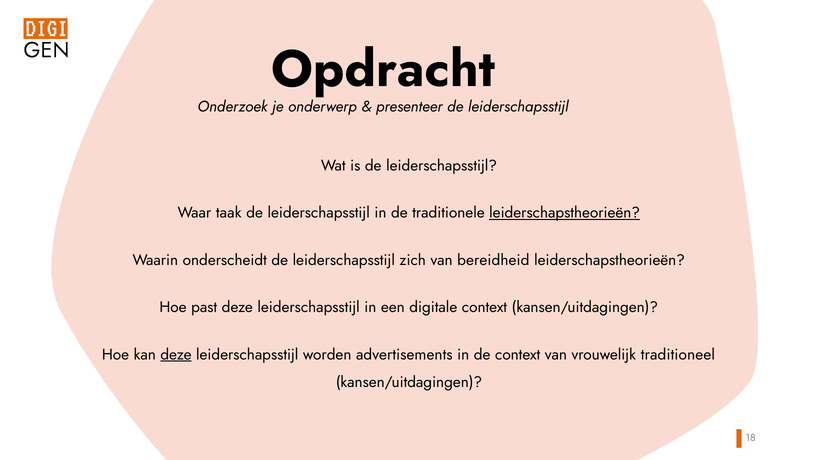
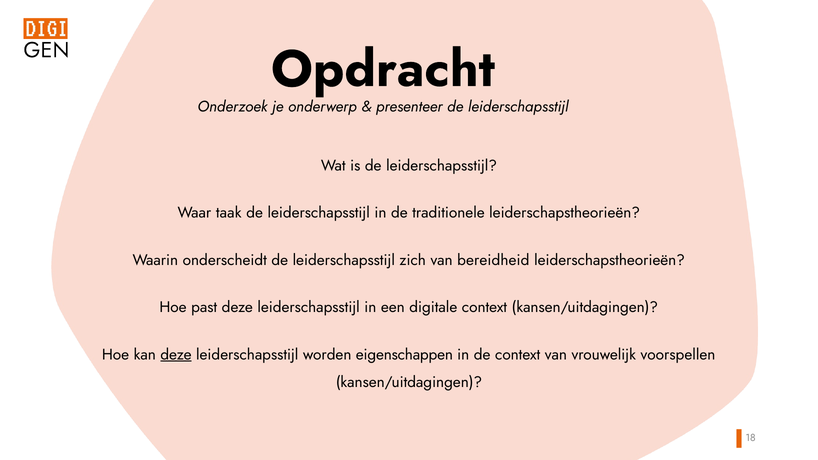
leiderschapstheorieën underline: present -> none (565, 213)
advertisements: advertisements -> eigenschappen (404, 355)
traditioneel: traditioneel -> voorspellen (678, 355)
